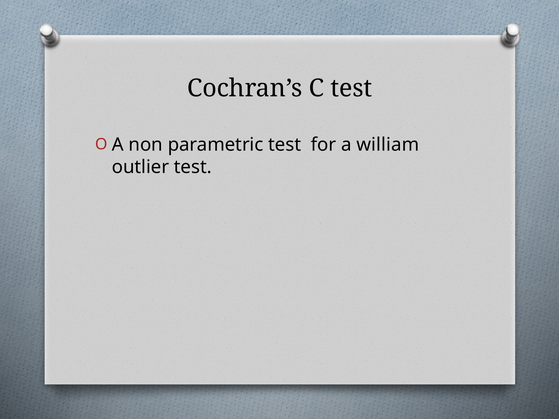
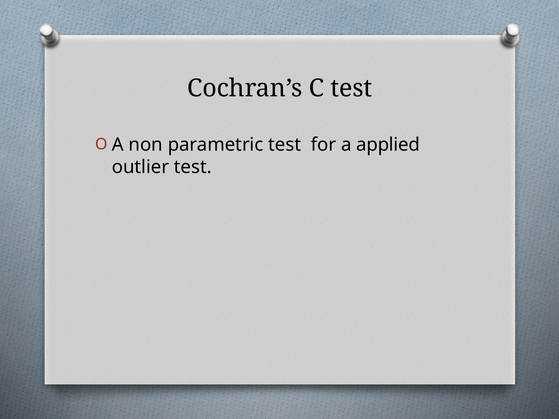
william: william -> applied (388, 145)
